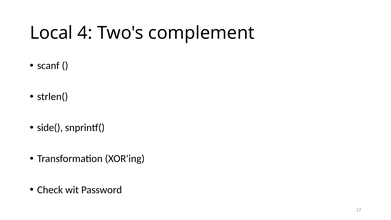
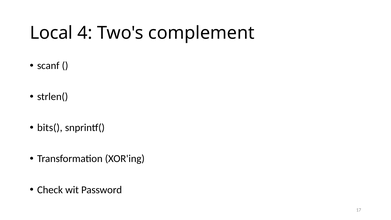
side(: side( -> bits( (50, 128)
